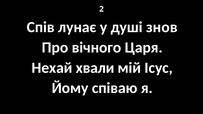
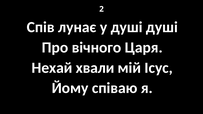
душі знов: знов -> душі (162, 27)
